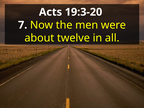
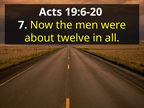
19:3-20: 19:3-20 -> 19:6-20 (84, 12)
